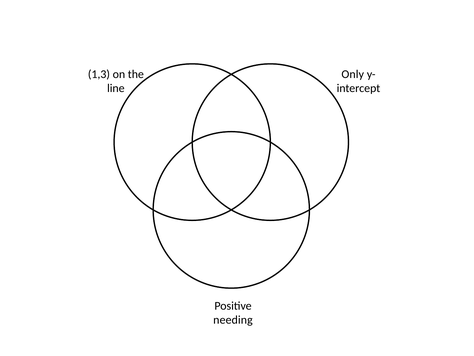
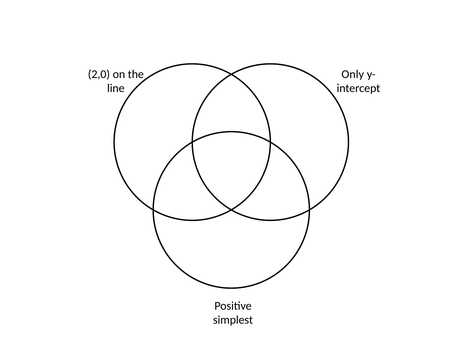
1,3: 1,3 -> 2,0 (99, 74)
needing: needing -> simplest (233, 320)
